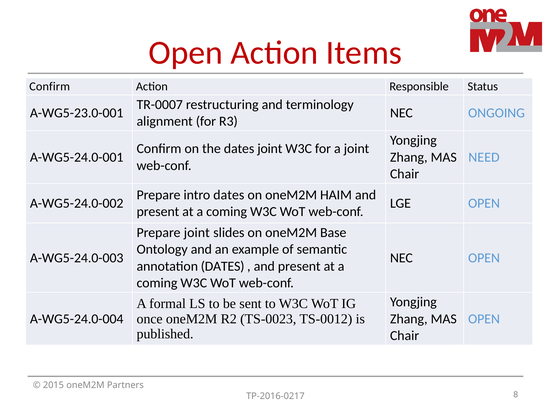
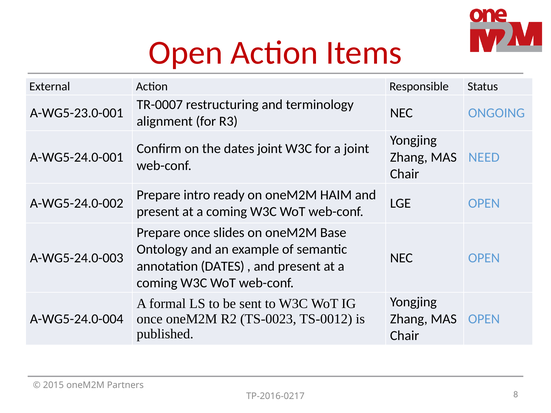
Confirm: Confirm -> External (50, 87)
intro dates: dates -> ready (229, 195)
Prepare joint: joint -> once (197, 233)
